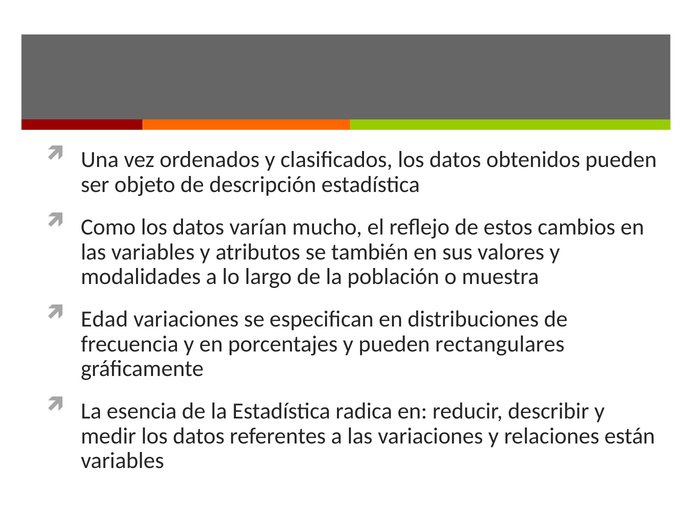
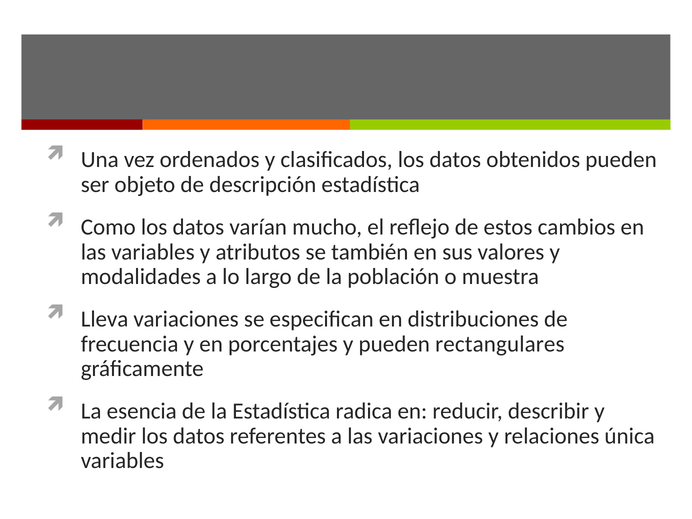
Edad: Edad -> Lleva (105, 319)
están: están -> única (630, 436)
